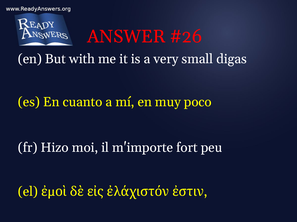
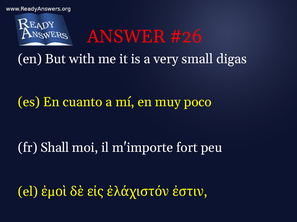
Hizo: Hizo -> Shall (55, 148)
